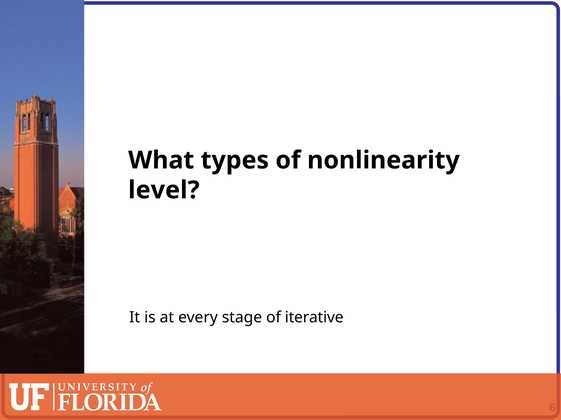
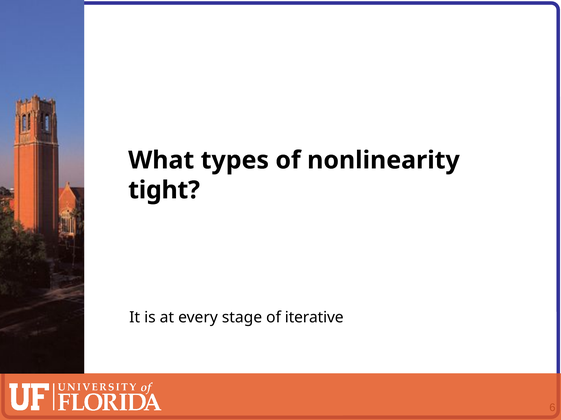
level: level -> tight (164, 190)
